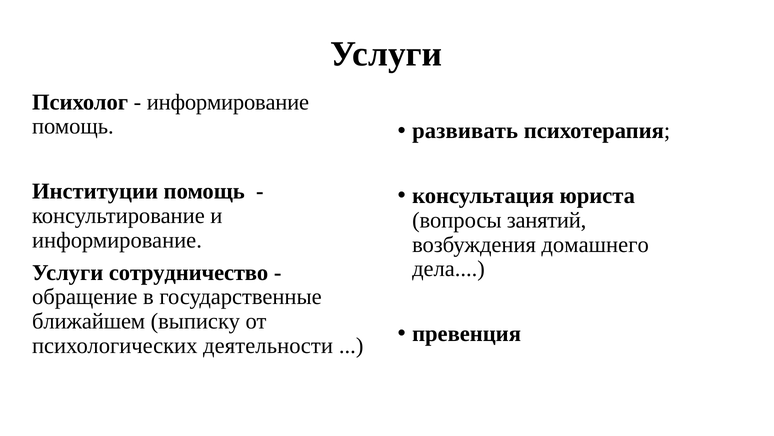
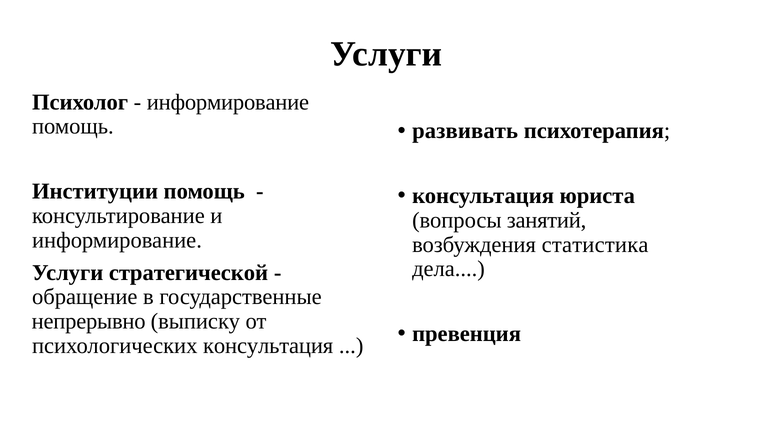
домашнего: домашнего -> статистика (595, 244)
сотрудничество: сотрудничество -> стратегической (188, 272)
ближайшем: ближайшем -> непрерывно (89, 321)
психологических деятельности: деятельности -> консультация (268, 345)
